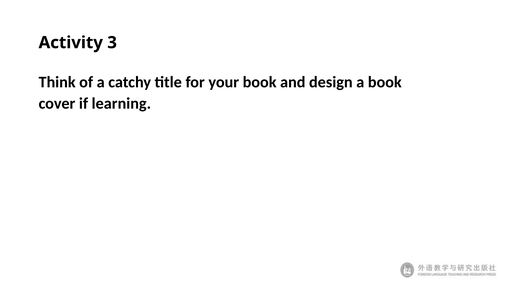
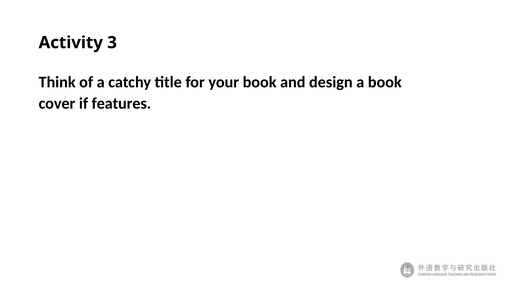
learning: learning -> features (121, 103)
